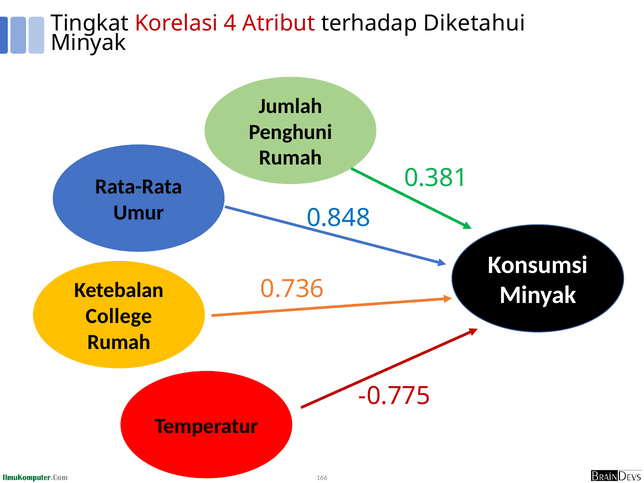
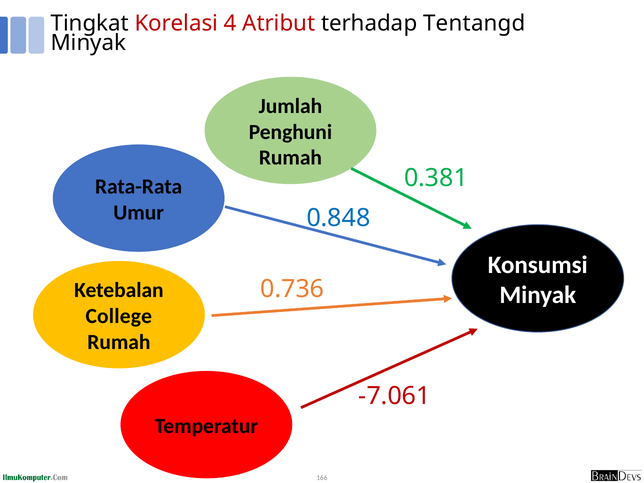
Diketahui: Diketahui -> Tentangd (474, 24)
-0.775: -0.775 -> -7.061 (394, 396)
